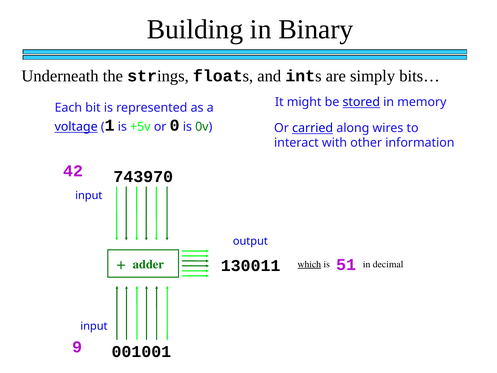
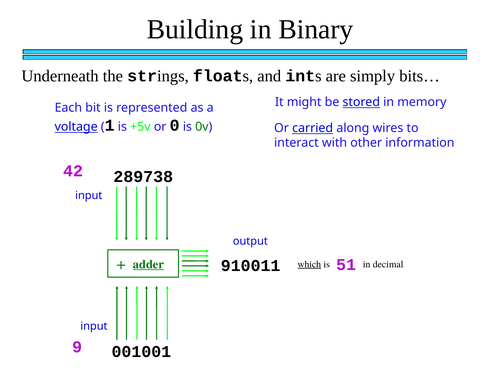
743970: 743970 -> 289738 (143, 176)
adder underline: none -> present (148, 264)
130011: 130011 -> 910011 (251, 265)
